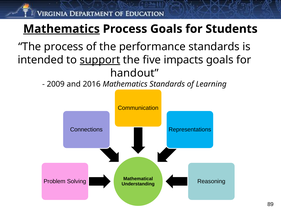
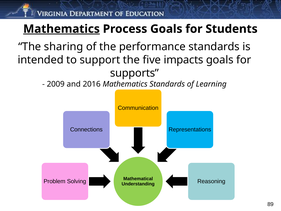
The process: process -> sharing (64, 47)
support underline: present -> none (100, 60)
handout: handout -> supports (135, 73)
